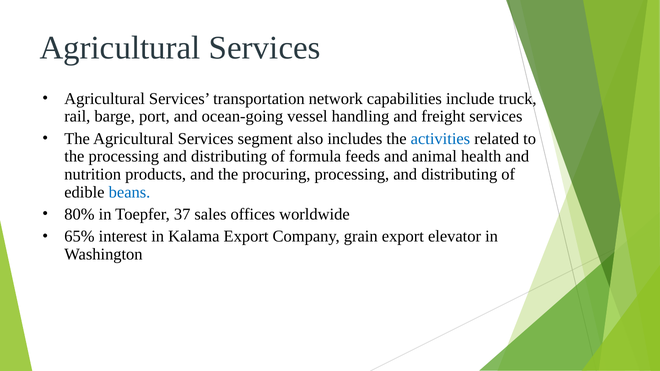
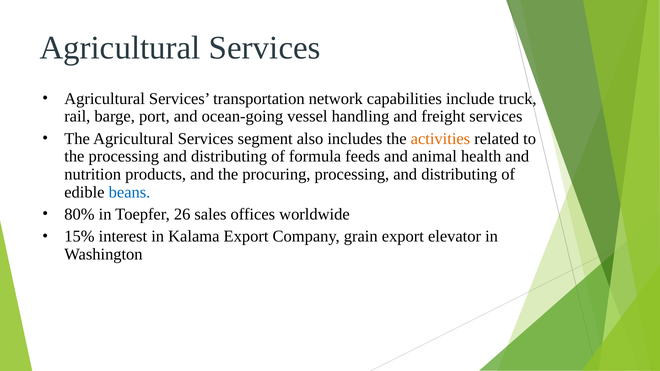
activities colour: blue -> orange (440, 139)
37: 37 -> 26 (182, 214)
65%: 65% -> 15% (79, 237)
